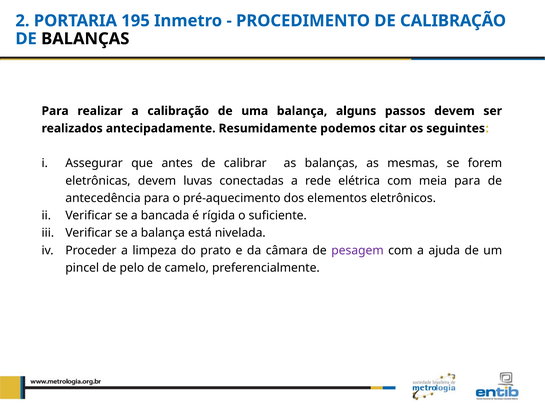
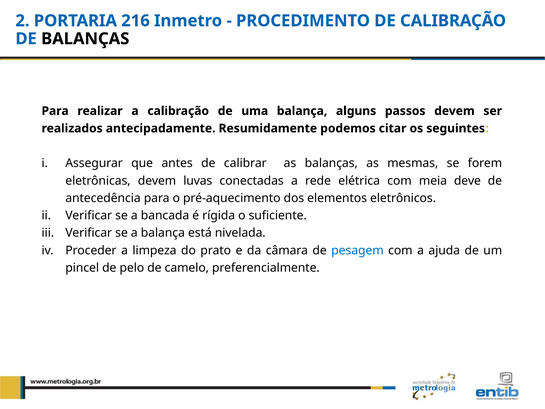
195: 195 -> 216 (136, 21)
meia para: para -> deve (467, 181)
pesagem colour: purple -> blue (357, 250)
